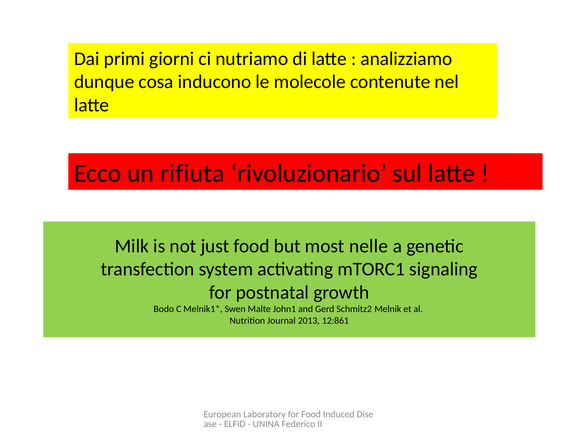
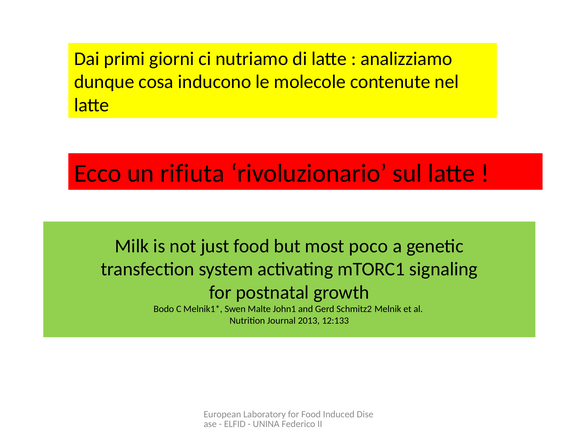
nelle: nelle -> poco (368, 246)
12:861: 12:861 -> 12:133 (335, 321)
